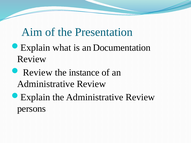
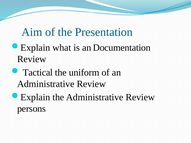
Review: Review -> Tactical (38, 73)
instance: instance -> uniform (84, 73)
